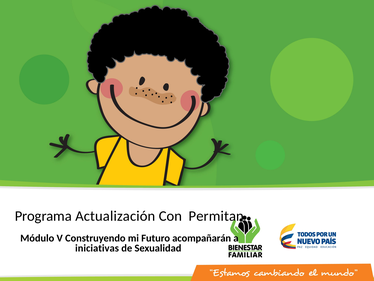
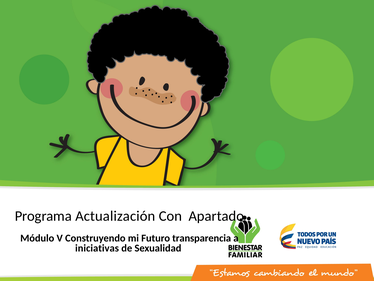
Permitan: Permitan -> Apartado (216, 216)
acompañarán: acompañarán -> transparencia (202, 238)
